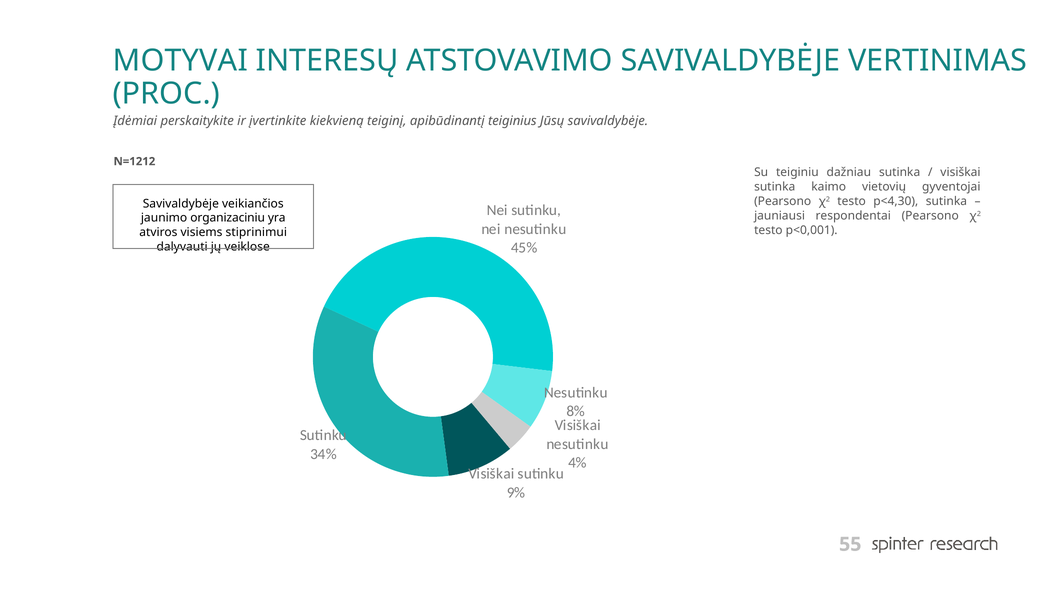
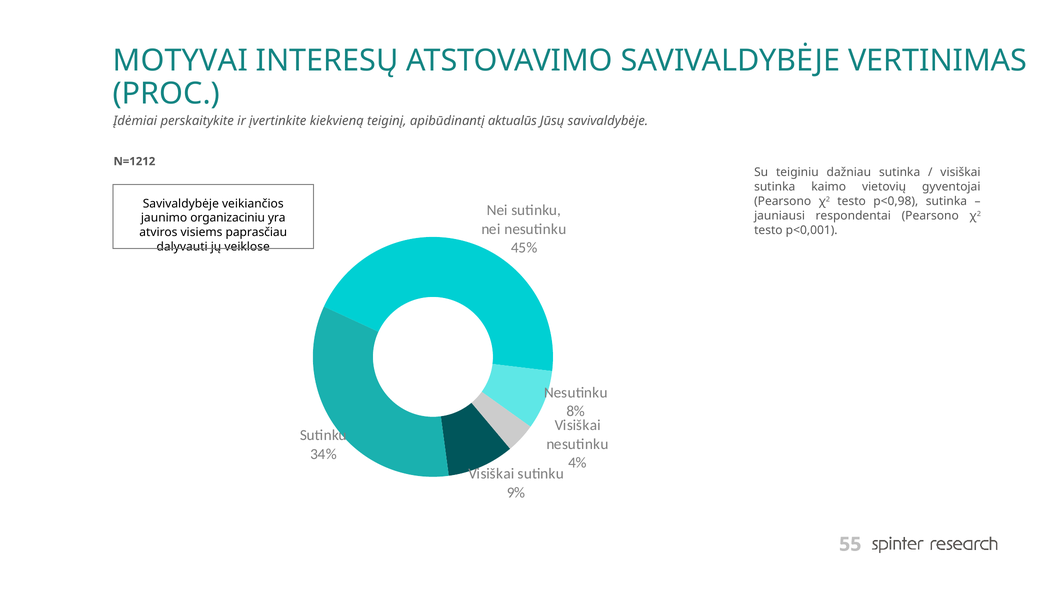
teiginius: teiginius -> aktualūs (512, 121)
p<4,30: p<4,30 -> p<0,98 (896, 201)
stiprinimui: stiprinimui -> paprasčiau (256, 233)
